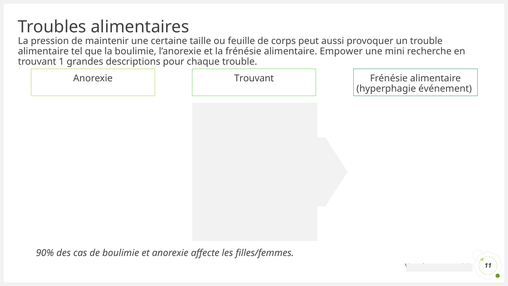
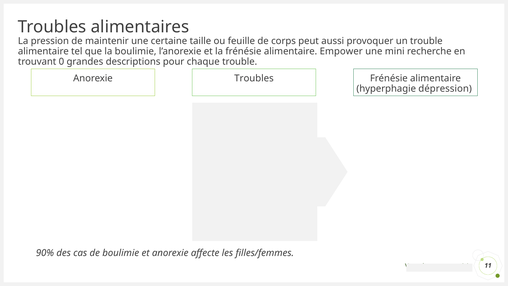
1: 1 -> 0 (61, 62)
Anorexie Trouvant: Trouvant -> Troubles (254, 78)
événement: événement -> dépression (445, 89)
